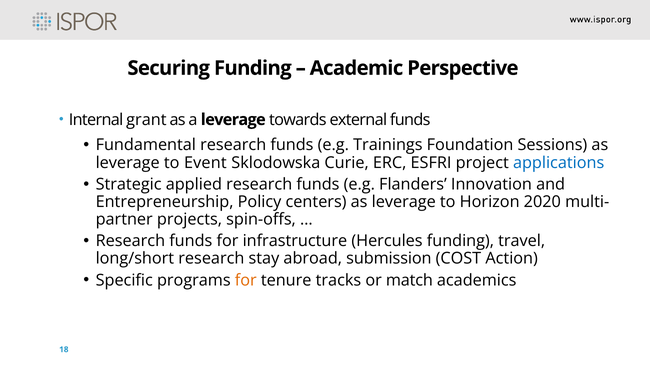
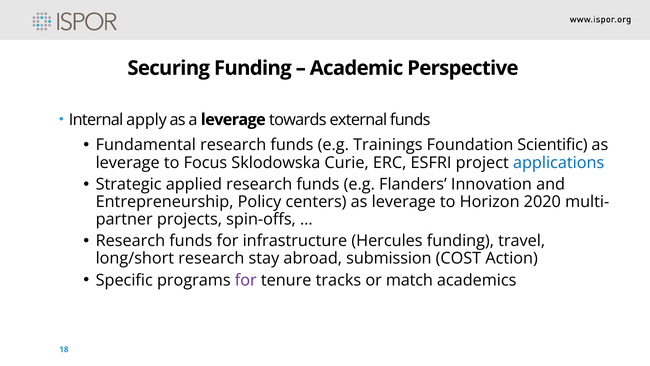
grant: grant -> apply (147, 120)
Sessions: Sessions -> Scientific (552, 145)
Event: Event -> Focus (205, 162)
for colour: orange -> purple (246, 280)
